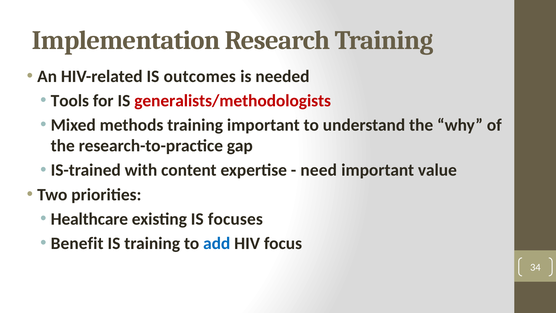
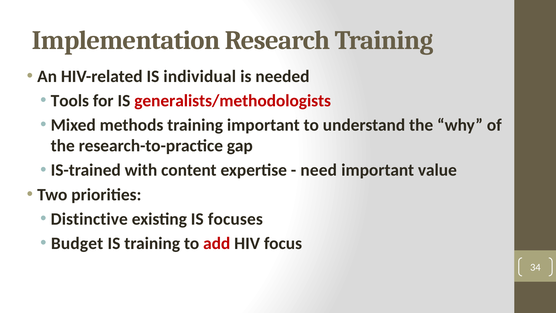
outcomes: outcomes -> individual (200, 76)
Healthcare: Healthcare -> Distinctive (89, 219)
Benefit: Benefit -> Budget (77, 243)
add colour: blue -> red (217, 243)
